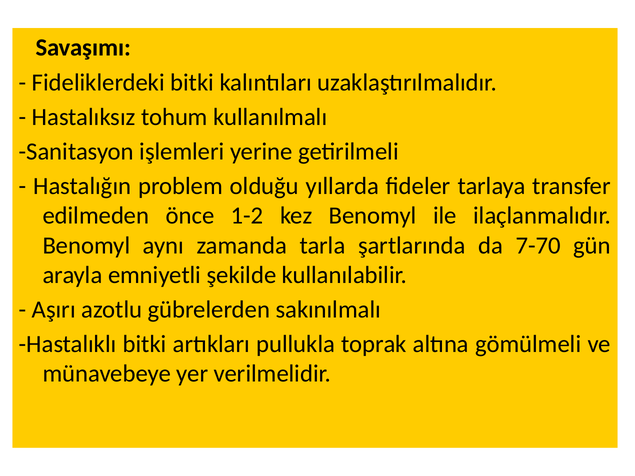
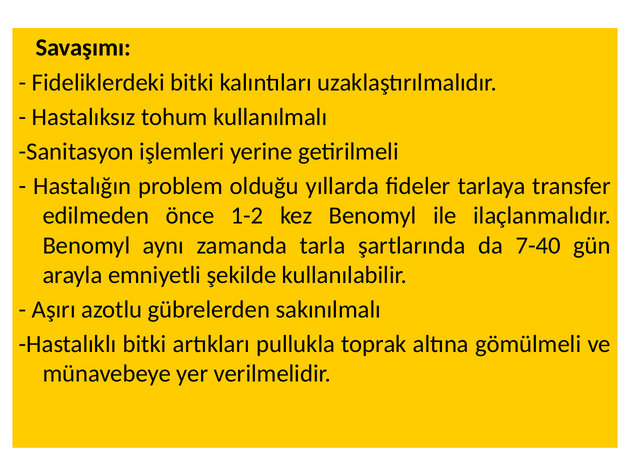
7-70: 7-70 -> 7-40 (538, 246)
